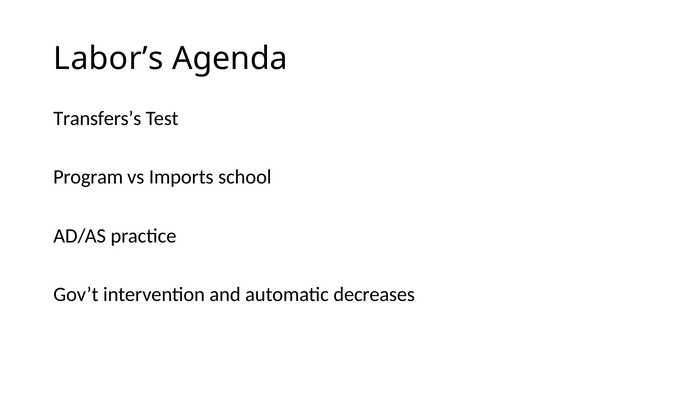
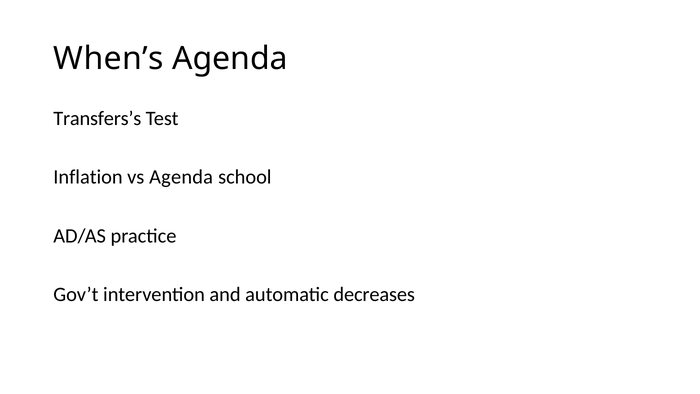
Labor’s: Labor’s -> When’s (108, 59)
Program: Program -> Inflation (88, 177)
vs Imports: Imports -> Agenda (181, 177)
